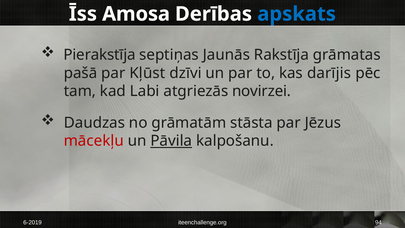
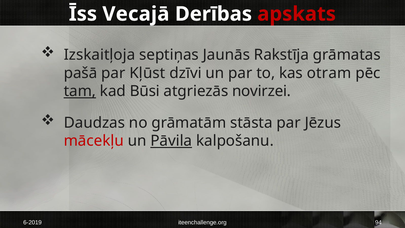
Amosa: Amosa -> Vecajā (136, 14)
apskats colour: blue -> red (297, 14)
Pierakstīja: Pierakstīja -> Izskaitļoja (100, 55)
darījis: darījis -> otram (329, 73)
tam underline: none -> present (80, 91)
Labi: Labi -> Būsi (145, 91)
